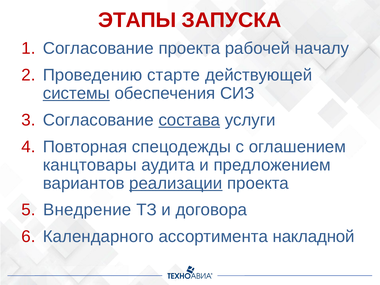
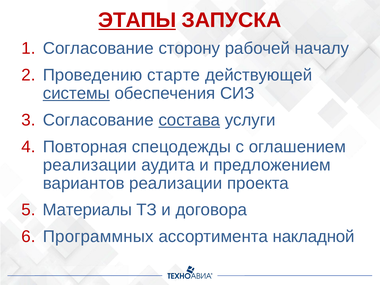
ЭТАПЫ underline: none -> present (137, 20)
Согласование проекта: проекта -> сторону (189, 48)
канцтовары: канцтовары -> реализации (90, 165)
реализации underline: present -> none (176, 183)
Внедрение: Внедрение -> Материалы (87, 210)
Календарного: Календарного -> Программных (98, 237)
